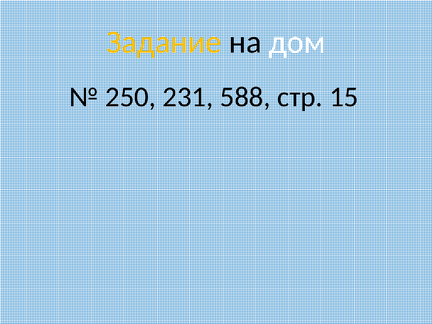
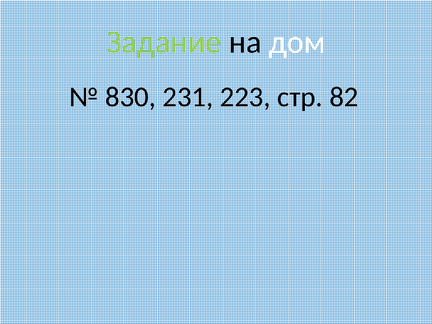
Задание colour: yellow -> light green (164, 42)
250: 250 -> 830 (131, 97)
588: 588 -> 223 (245, 97)
15: 15 -> 82 (344, 97)
